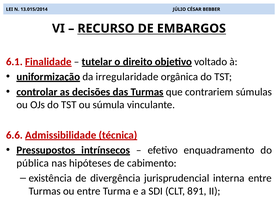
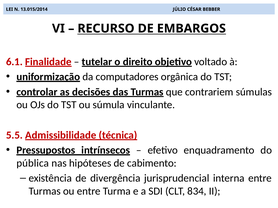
irregularidade: irregularidade -> computadores (127, 77)
6.6: 6.6 -> 5.5 (14, 135)
891: 891 -> 834 (197, 192)
